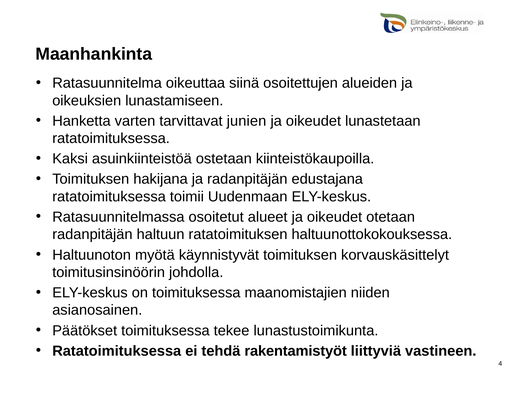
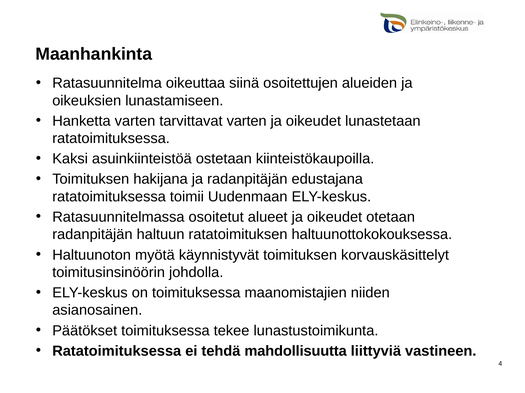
tarvittavat junien: junien -> varten (247, 121)
rakentamistyöt: rakentamistyöt -> mahdollisuutta (296, 352)
